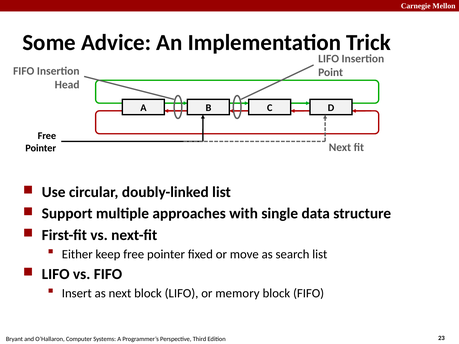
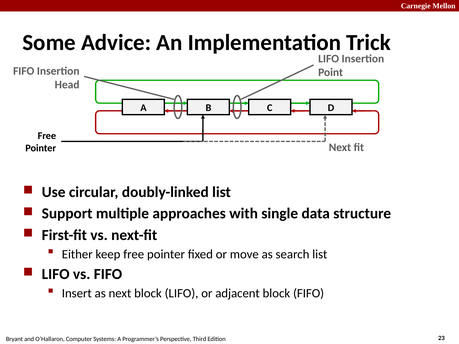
memory: memory -> adjacent (238, 294)
